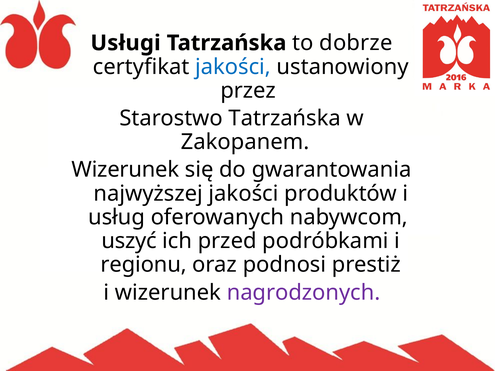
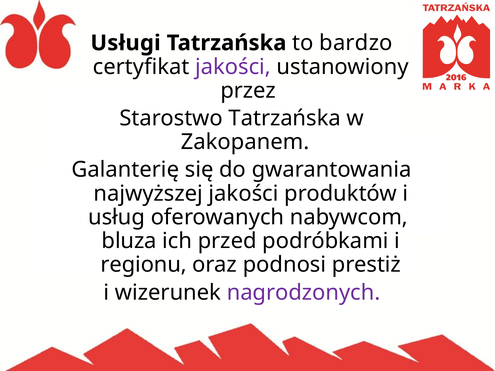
dobrze: dobrze -> bardzo (356, 43)
jakości colour: blue -> purple (233, 67)
Wizerunek: Wizerunek -> Galanterię (125, 170)
uszyć: uszyć -> bluza (129, 241)
